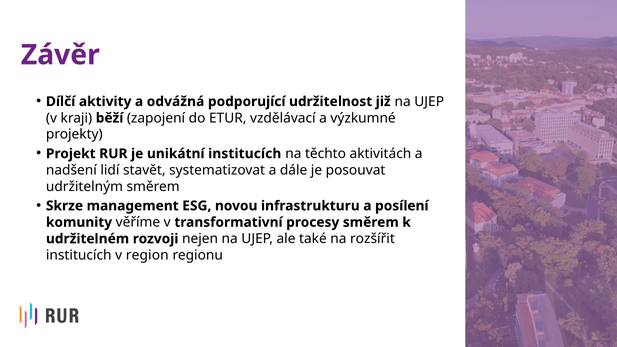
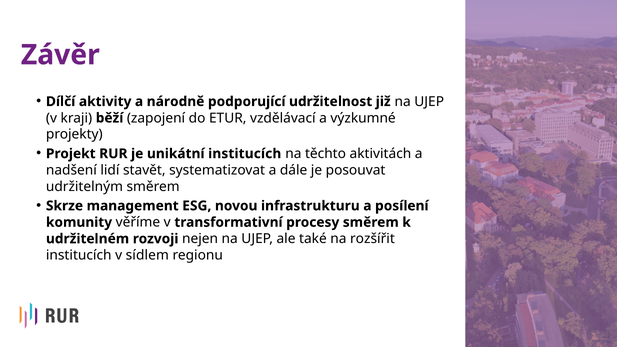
odvážná: odvážná -> národně (176, 102)
region: region -> sídlem (147, 255)
